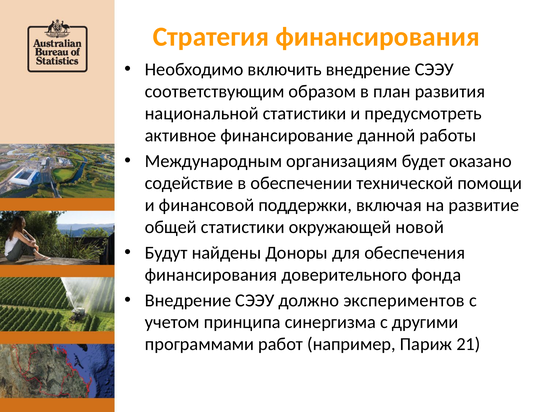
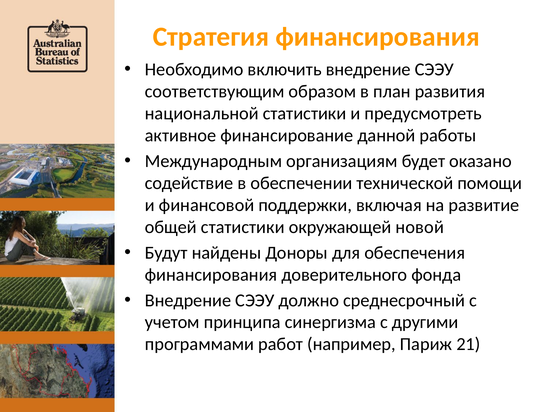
экспериментов: экспериментов -> среднесрочный (404, 300)
